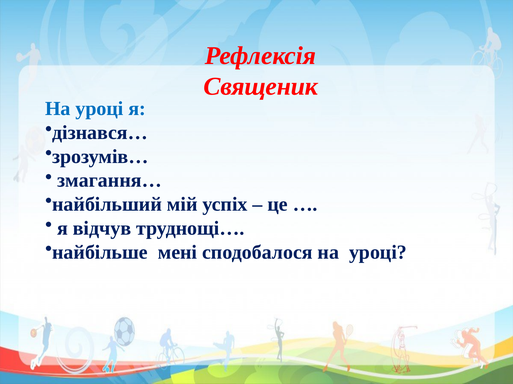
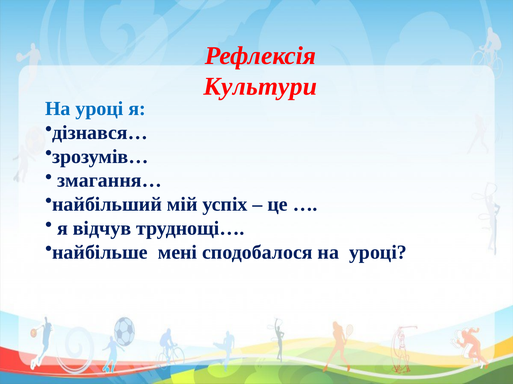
Священик: Священик -> Культури (260, 87)
